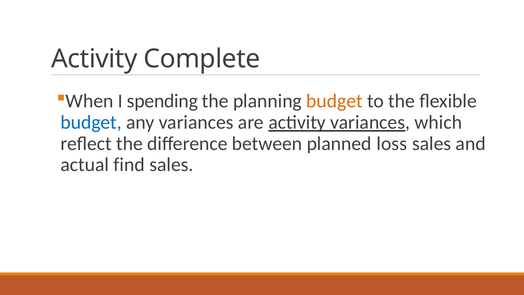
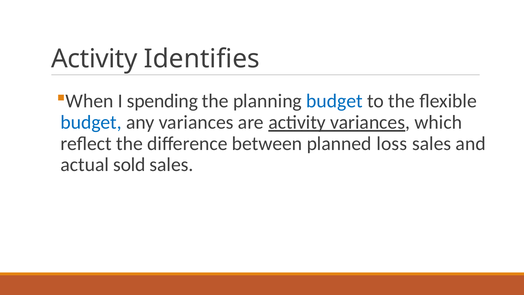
Complete: Complete -> Identifies (202, 59)
budget colour: orange -> blue (334, 101)
find: find -> sold (129, 165)
